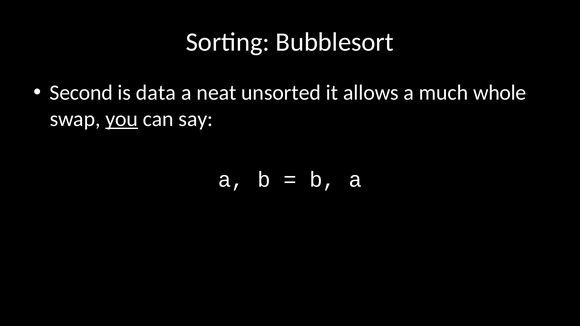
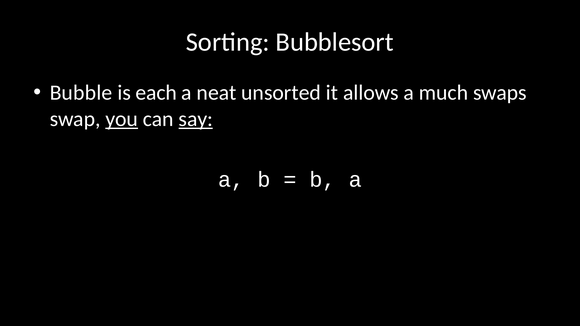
Second: Second -> Bubble (81, 93)
data: data -> each (156, 93)
whole: whole -> swaps (500, 93)
say underline: none -> present (196, 119)
